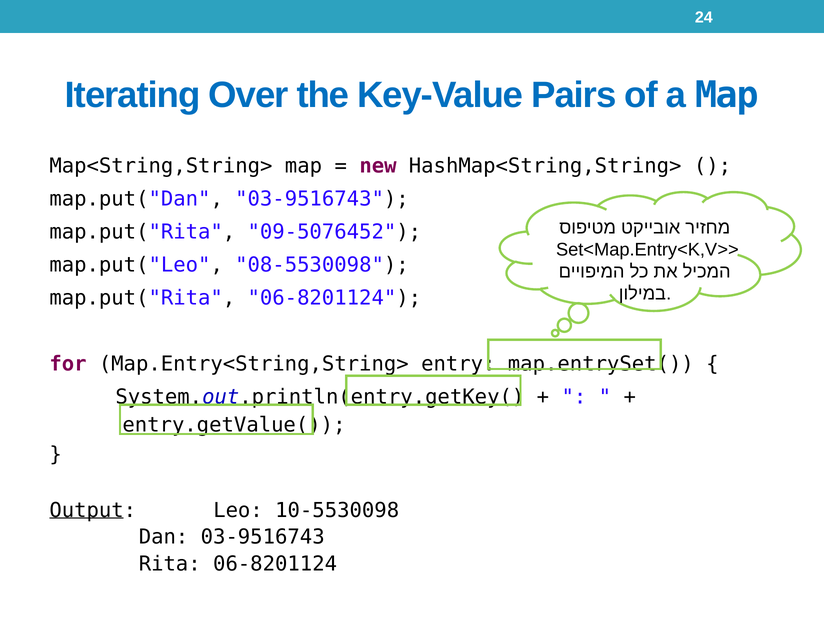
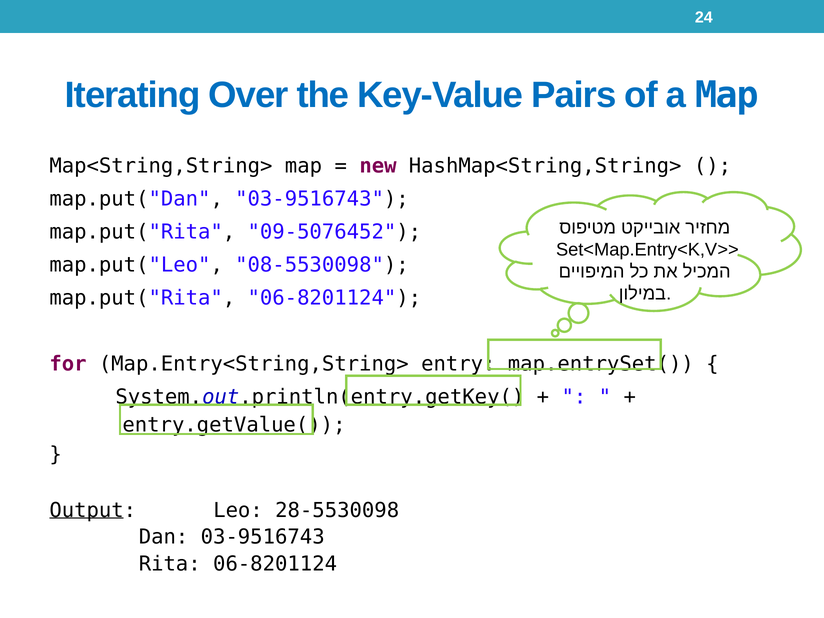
10-5530098: 10-5530098 -> 28-5530098 (337, 510)
